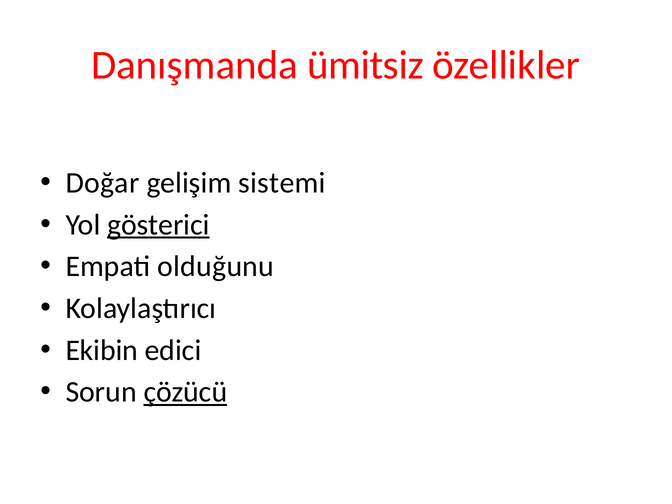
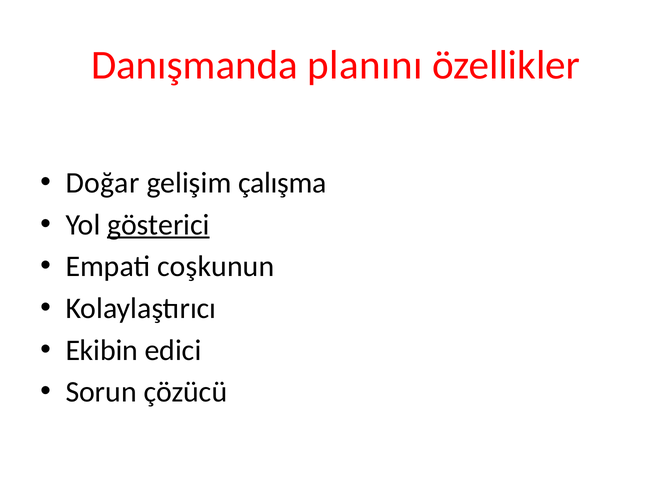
ümitsiz: ümitsiz -> planını (365, 65)
sistemi: sistemi -> çalışma (282, 183)
olduğunu: olduğunu -> coşkunun (216, 267)
çözücü underline: present -> none (185, 392)
